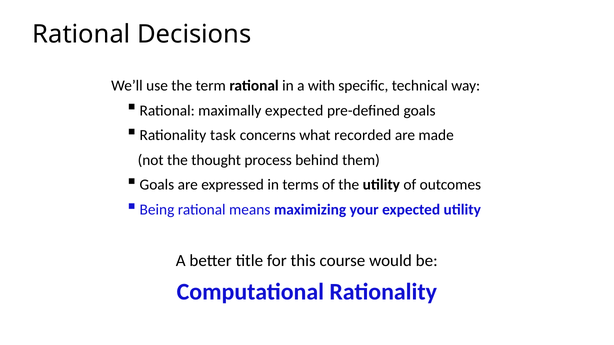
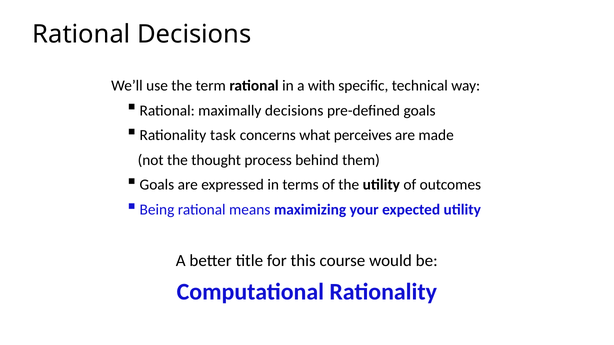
maximally expected: expected -> decisions (294, 111)
recorded: recorded -> perceives (363, 135)
